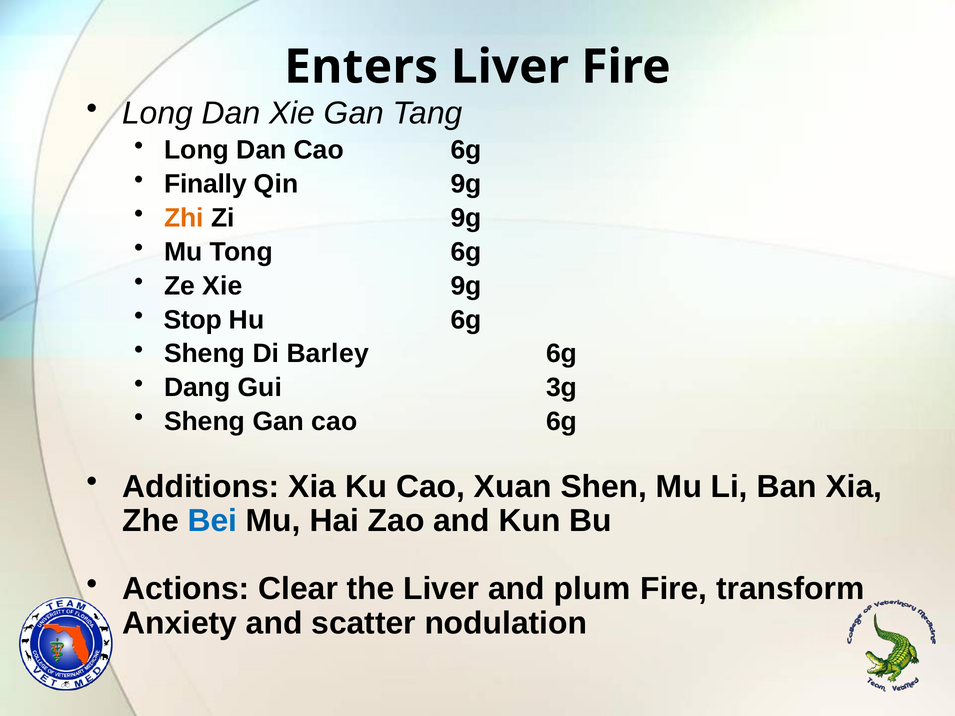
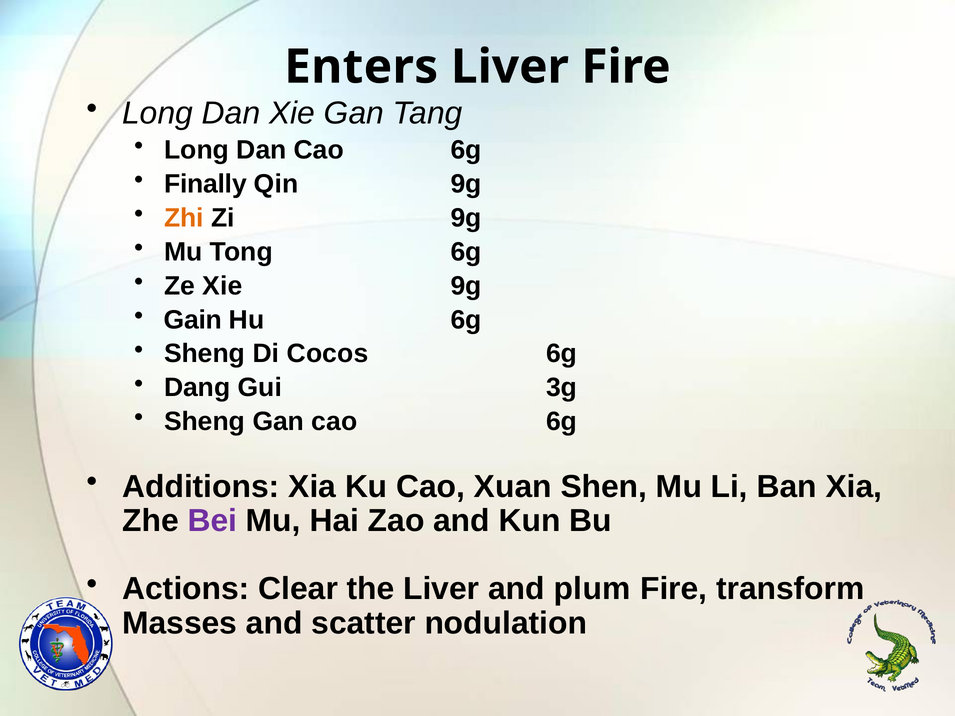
Stop: Stop -> Gain (193, 320)
Barley: Barley -> Cocos (328, 354)
Bei colour: blue -> purple (212, 521)
Anxiety: Anxiety -> Masses (180, 623)
